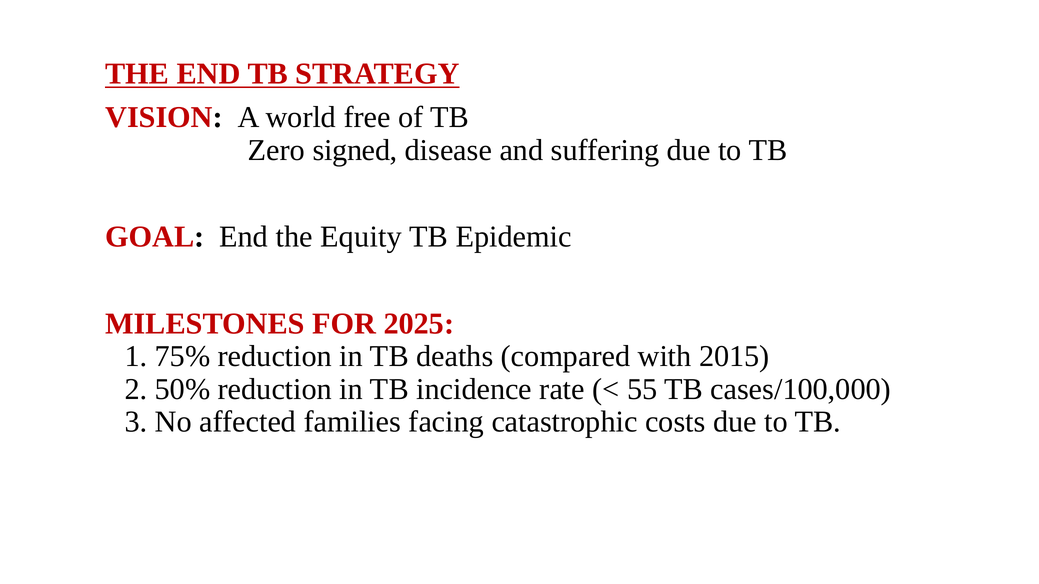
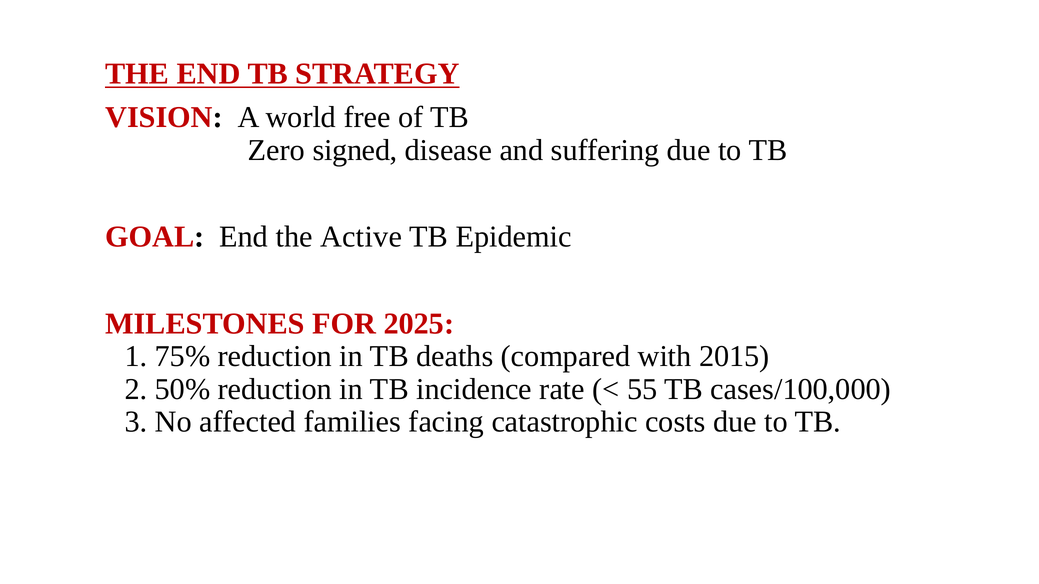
Equity: Equity -> Active (361, 237)
